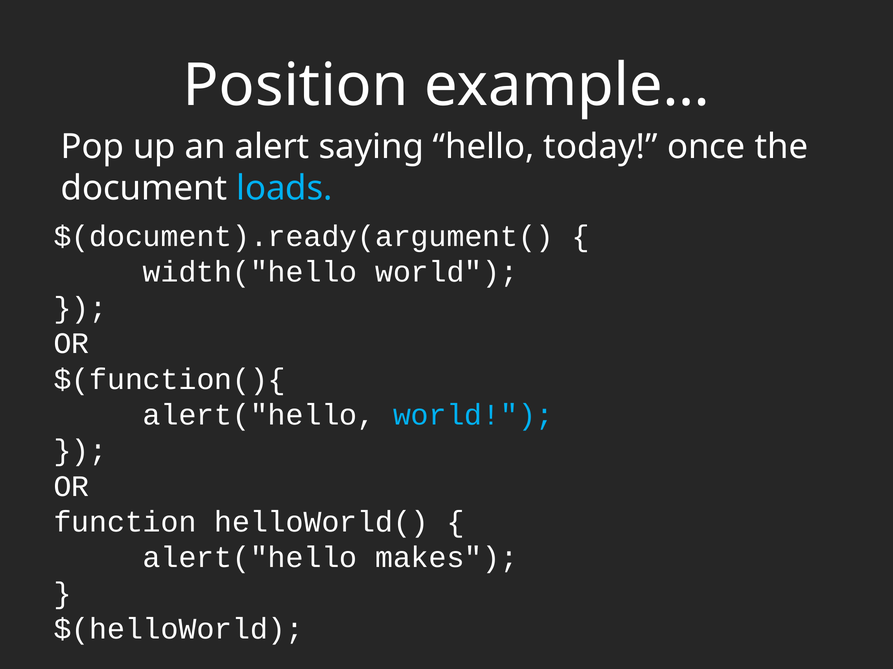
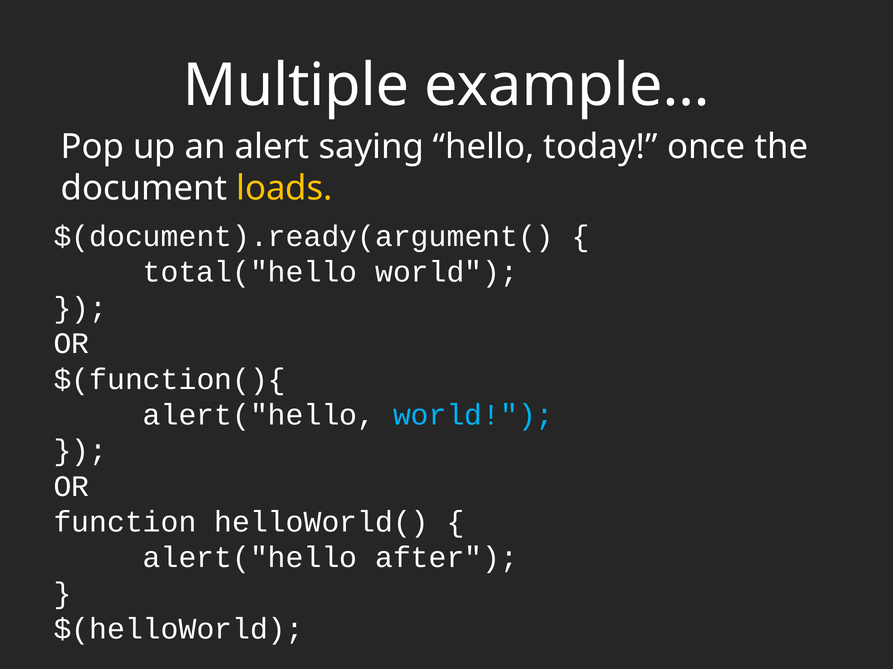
Position: Position -> Multiple (296, 86)
loads colour: light blue -> yellow (284, 188)
width("hello: width("hello -> total("hello (250, 272)
makes: makes -> after (447, 558)
